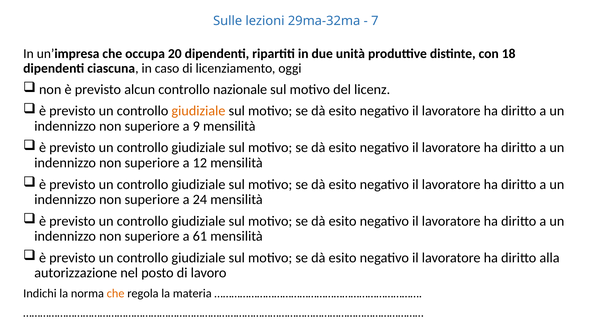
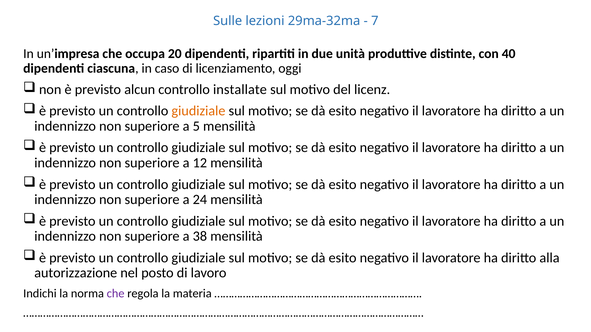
18: 18 -> 40 (509, 54)
nazionale: nazionale -> installate (240, 90)
9: 9 -> 5 (196, 126)
61: 61 -> 38 (200, 237)
che colour: orange -> purple (116, 294)
